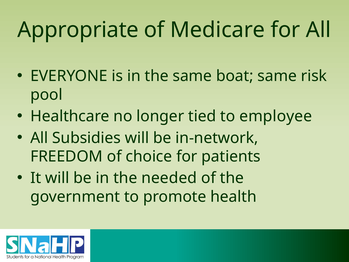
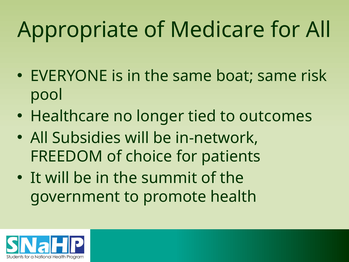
employee: employee -> outcomes (276, 116)
needed: needed -> summit (169, 178)
